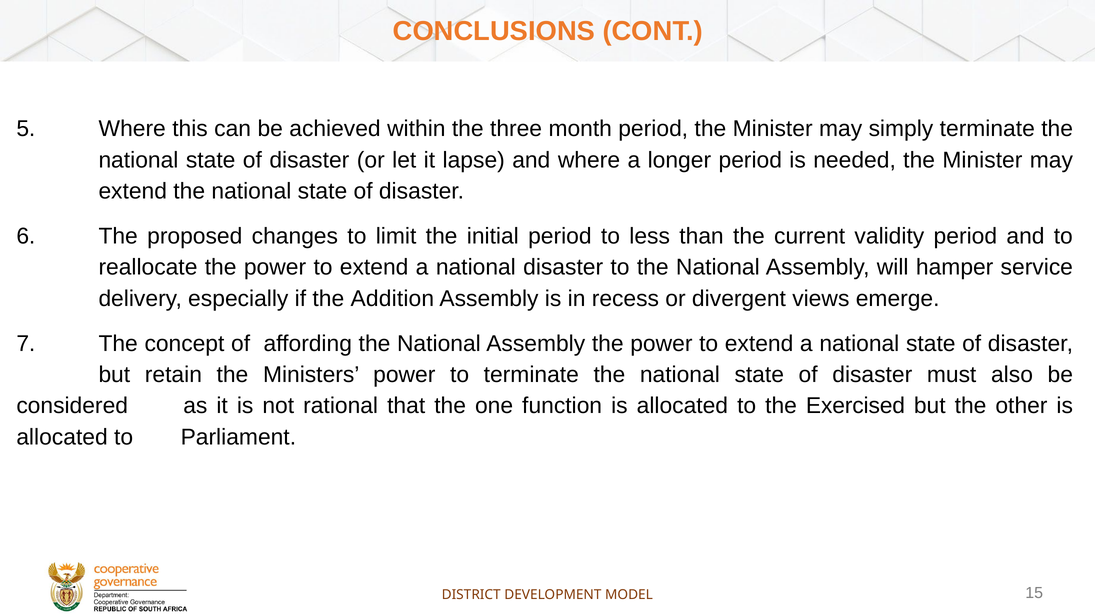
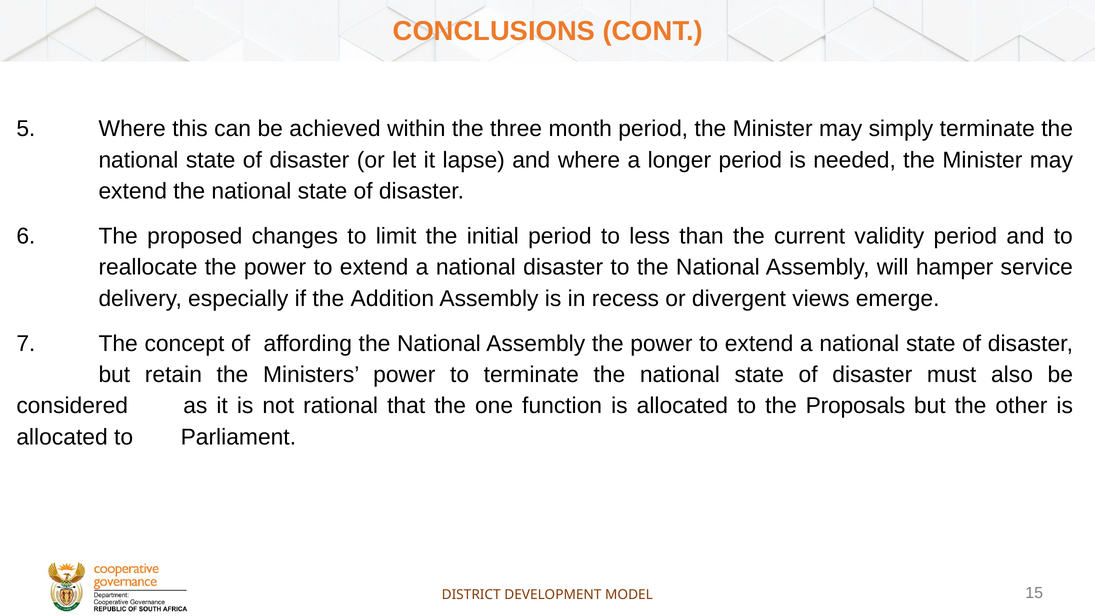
Exercised: Exercised -> Proposals (856, 406)
